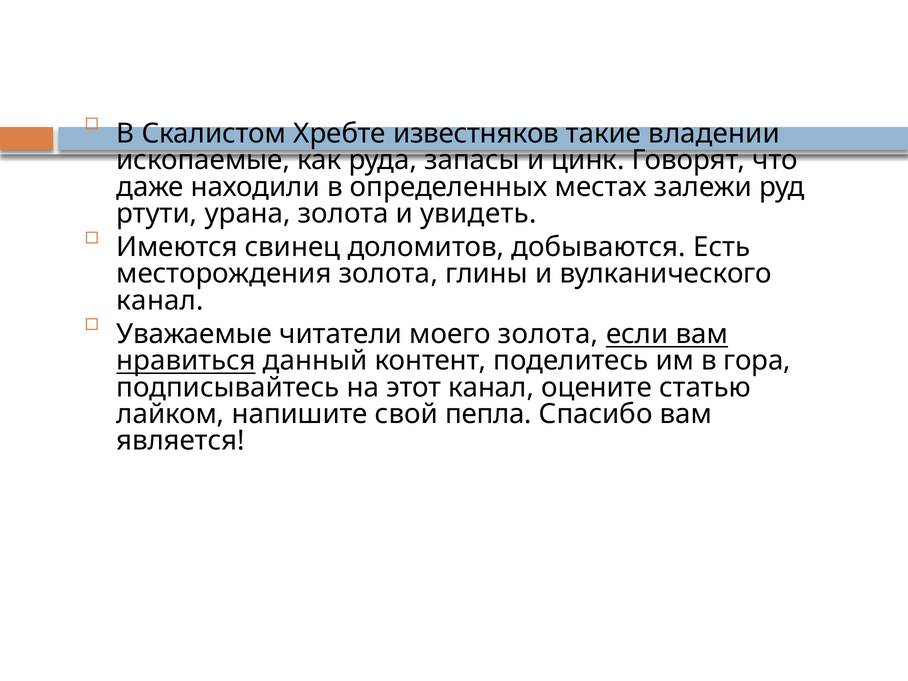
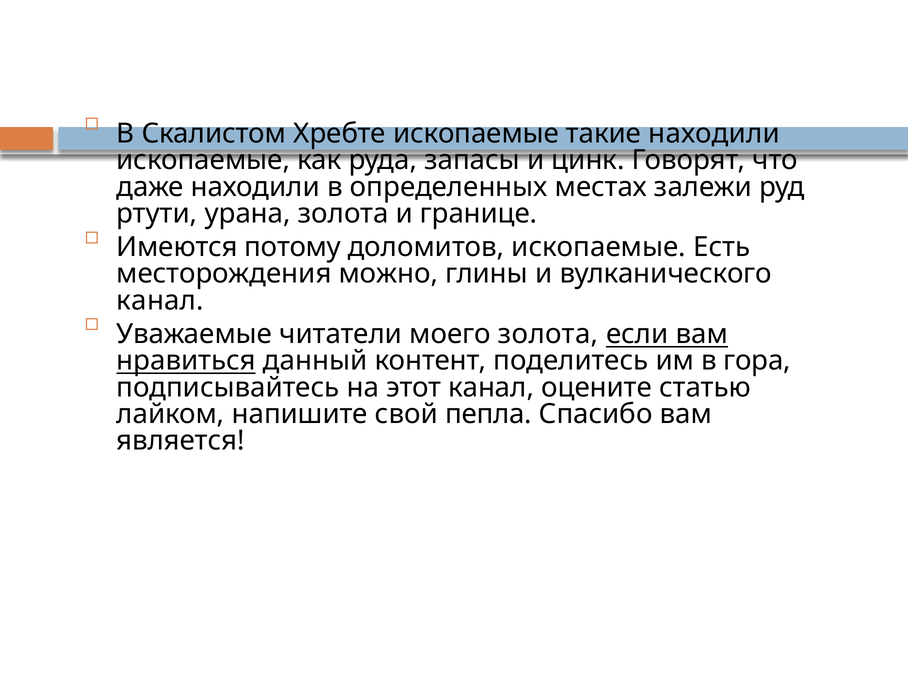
Хребте известняков: известняков -> ископаемые (476, 134)
такие владении: владении -> находили (714, 134)
увидеть: увидеть -> границе (479, 214)
свинец: свинец -> потому (293, 247)
доломитов добываются: добываются -> ископаемые (599, 247)
месторождения золота: золота -> можно (388, 274)
